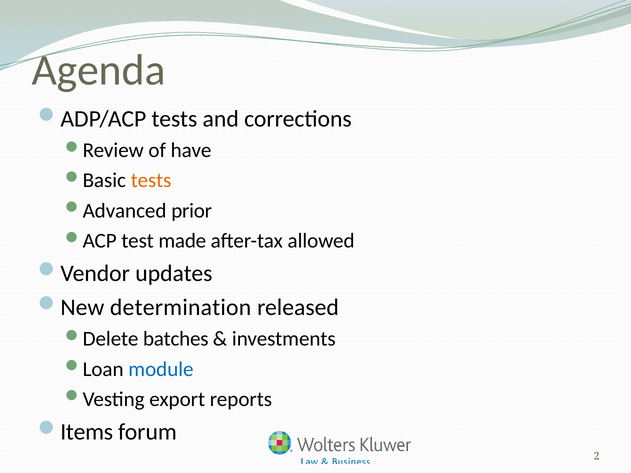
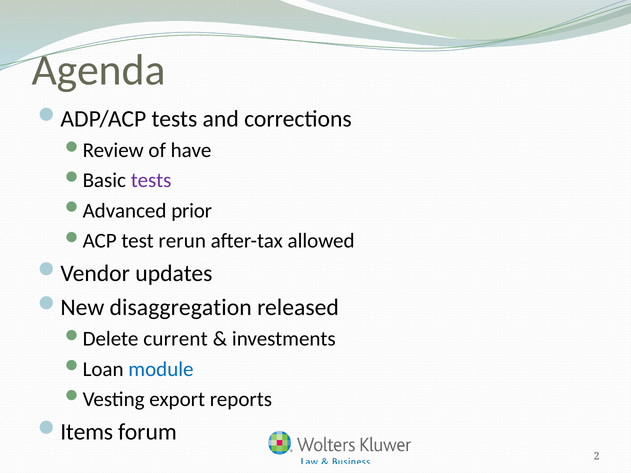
tests colour: orange -> purple (151, 181)
made: made -> rerun (182, 241)
determination: determination -> disaggregation (181, 308)
batches: batches -> current (176, 339)
